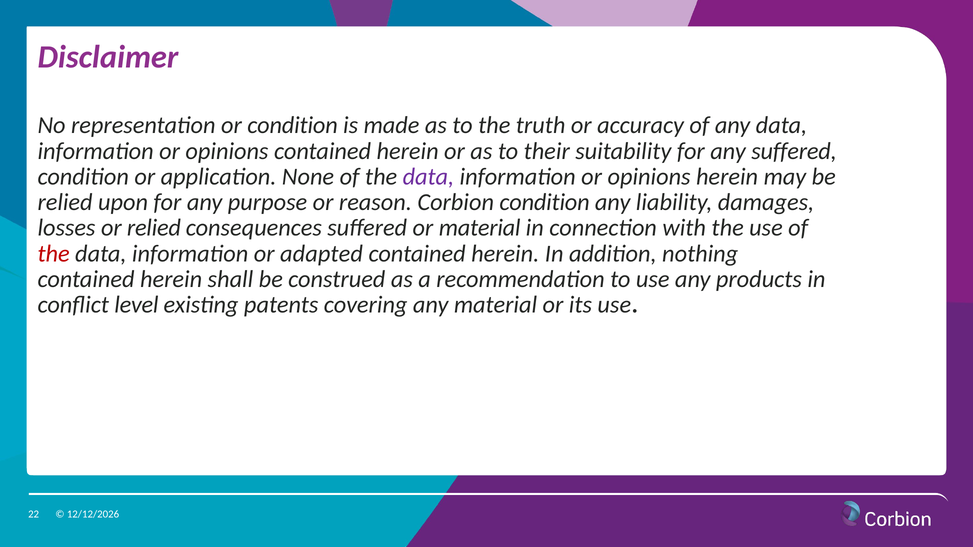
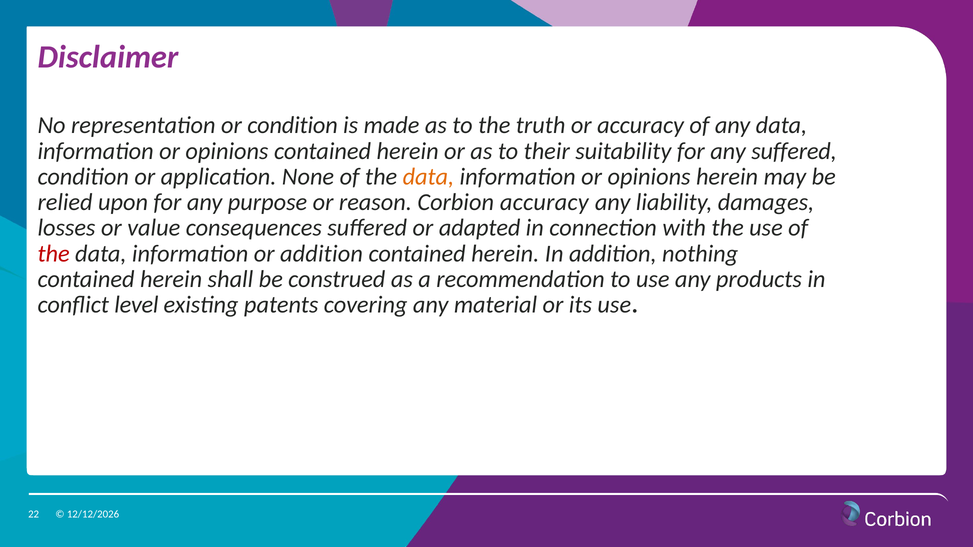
data colour: purple -> orange (428, 177)
Corbion condition: condition -> accuracy (544, 202)
or relied: relied -> value (154, 228)
or material: material -> adapted (480, 228)
or adapted: adapted -> addition (321, 254)
